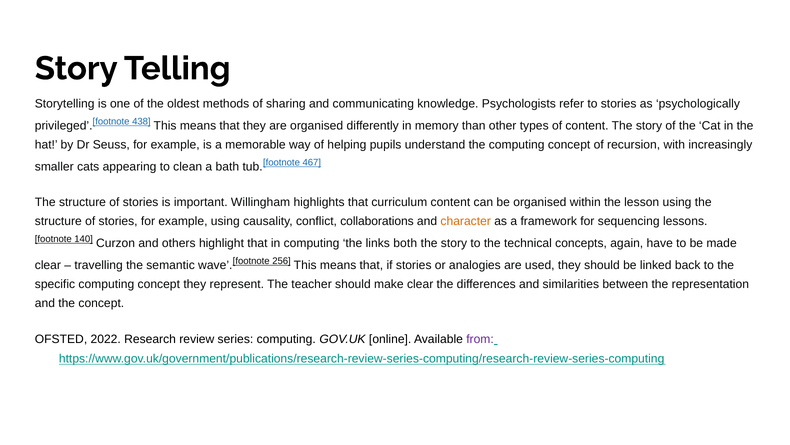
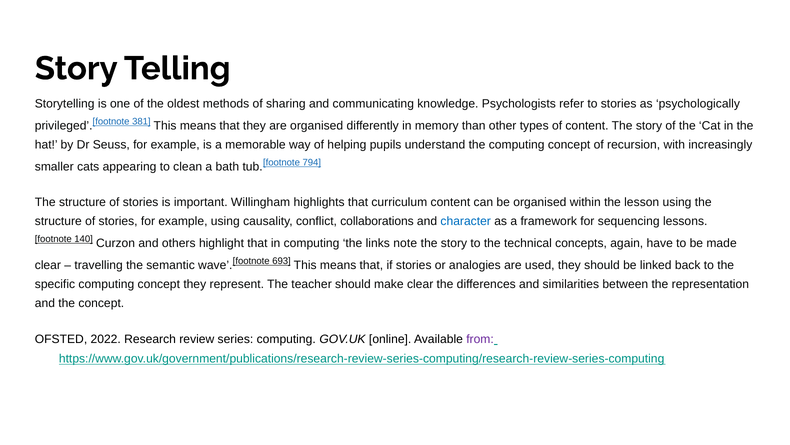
438: 438 -> 381 (141, 122)
467: 467 -> 794 (312, 162)
character colour: orange -> blue (466, 221)
both: both -> note (405, 243)
256: 256 -> 693 (282, 261)
